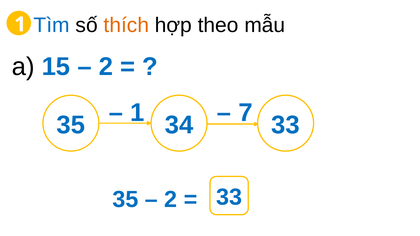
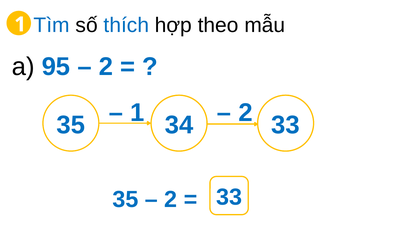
thích colour: orange -> blue (126, 25)
15: 15 -> 95 (56, 67)
7: 7 -> 2 (246, 113)
